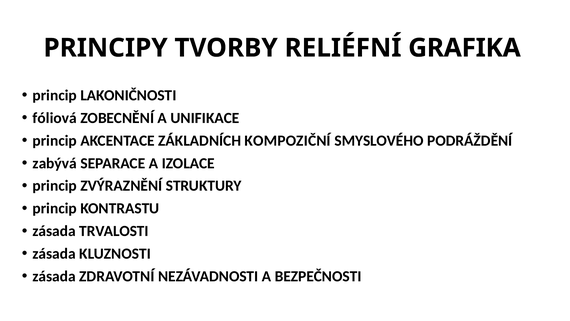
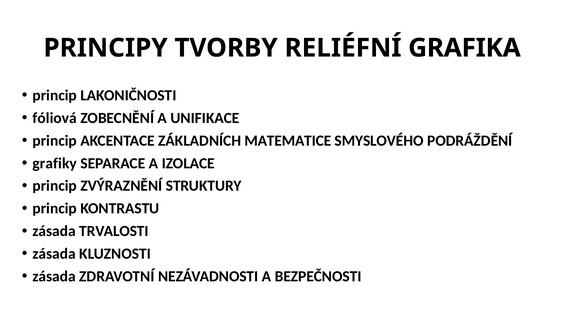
KOMPOZIČNÍ: KOMPOZIČNÍ -> MATEMATICE (288, 140)
zabývá: zabývá -> grafiky (55, 163)
